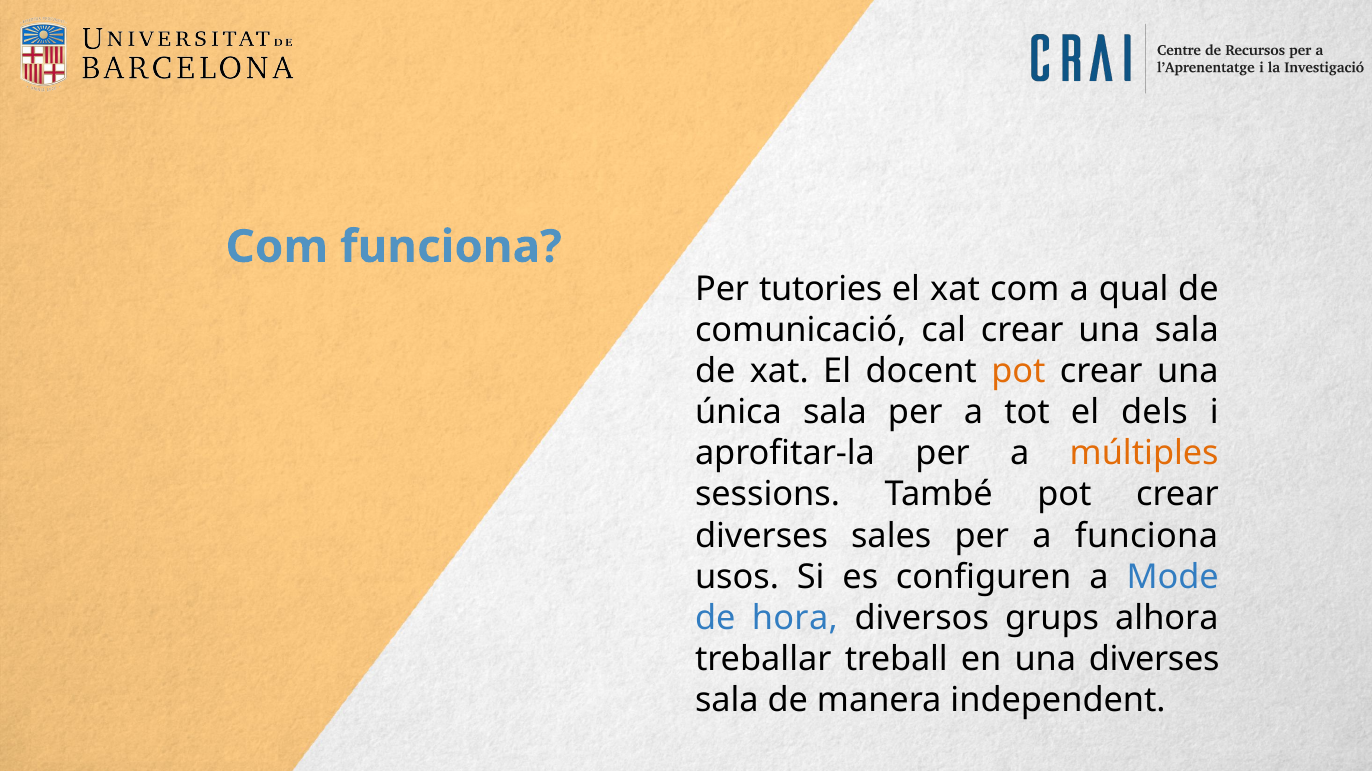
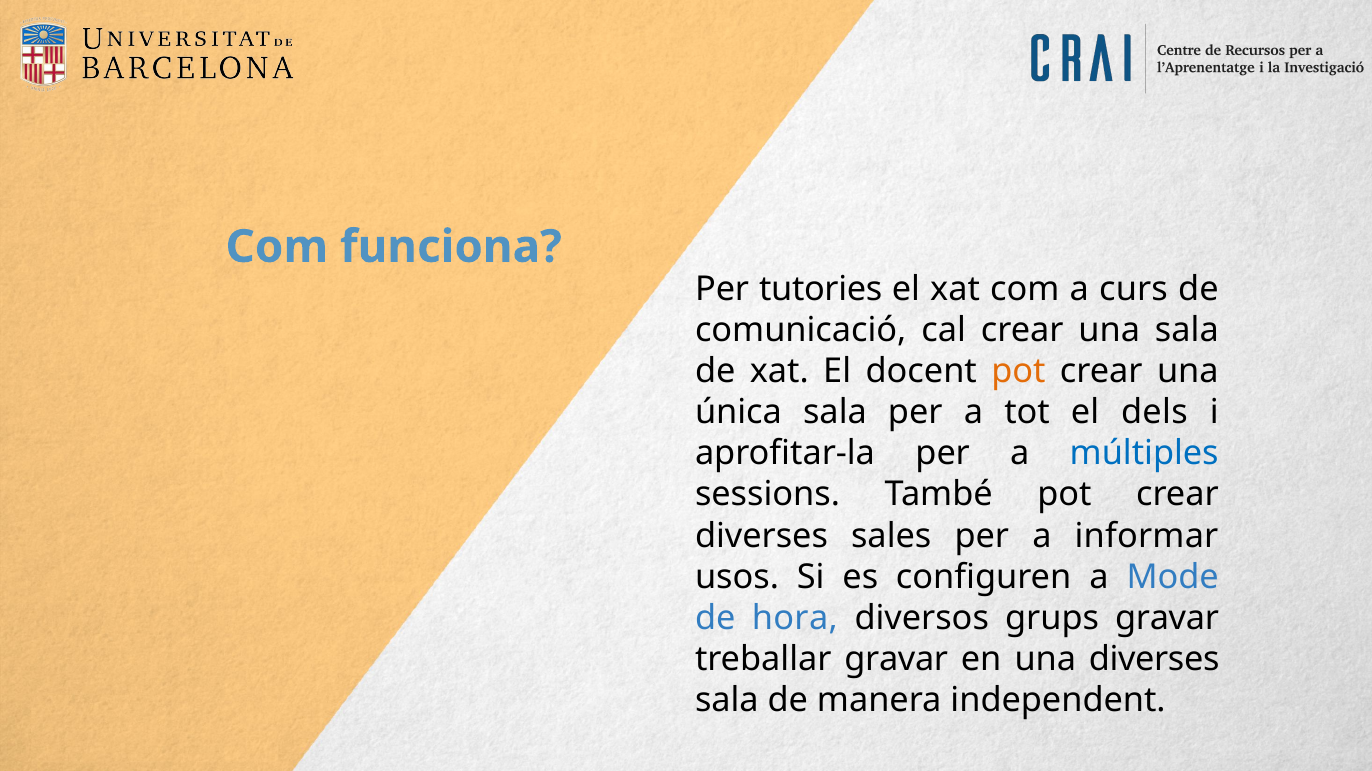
qual: qual -> curs (1133, 289)
múltiples colour: orange -> blue (1144, 454)
a funciona: funciona -> informar (1147, 536)
grups alhora: alhora -> gravar (1167, 619)
treballar treball: treball -> gravar (896, 660)
